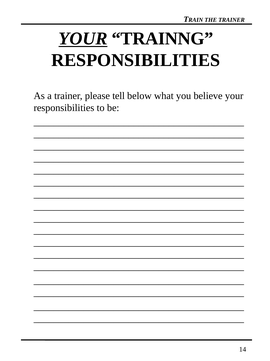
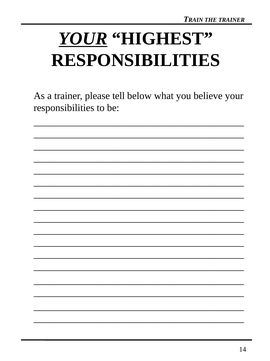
TRAINNG: TRAINNG -> HIGHEST (162, 38)
